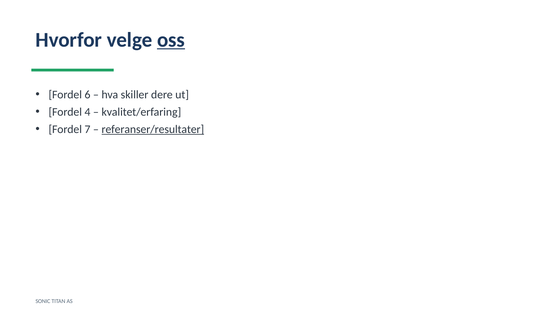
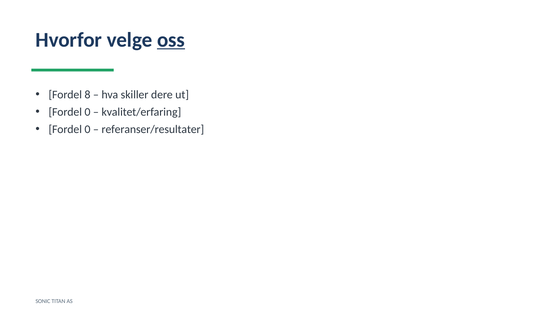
6: 6 -> 8 (87, 95)
4: 4 -> 0 (87, 112)
7: 7 -> 0 (87, 129)
referanser/resultater underline: present -> none (153, 129)
